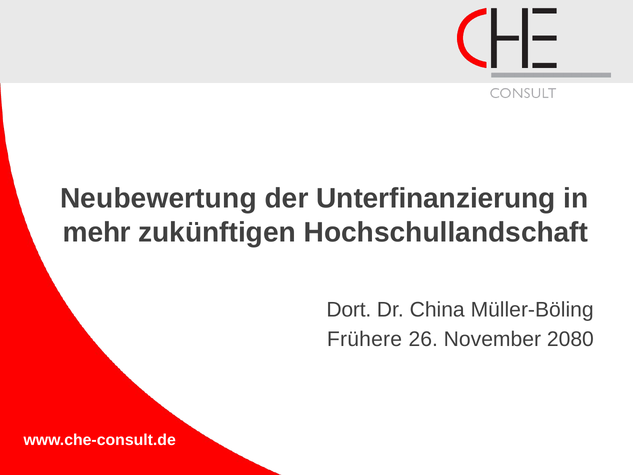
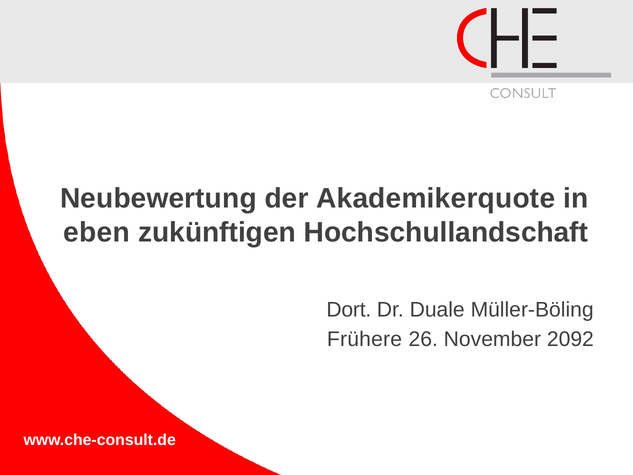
Unterfinanzierung: Unterfinanzierung -> Akademikerquote (436, 198)
mehr: mehr -> eben (97, 232)
China: China -> Duale (437, 309)
2080: 2080 -> 2092 (570, 339)
